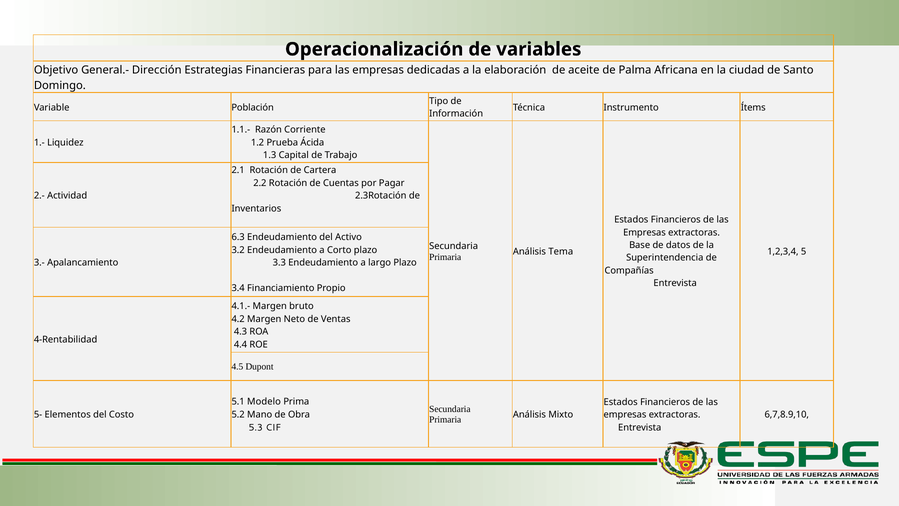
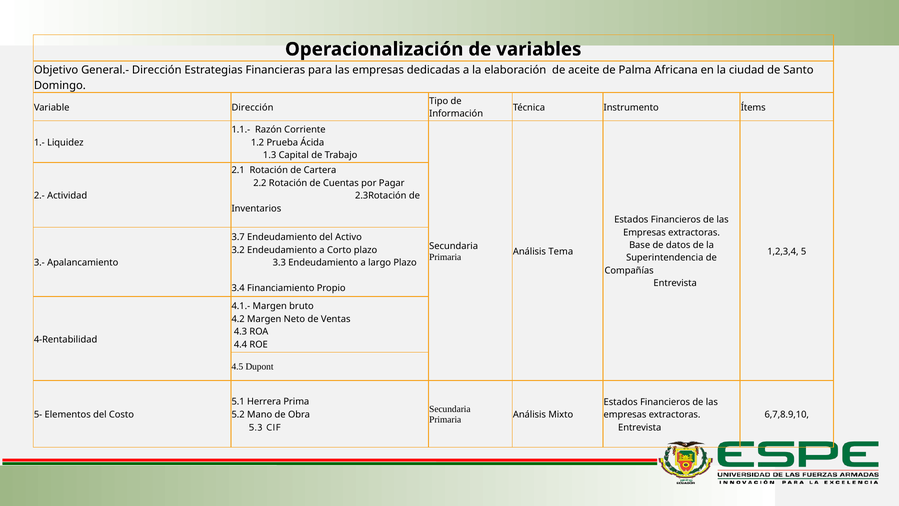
Variable Población: Población -> Dirección (253, 107)
6.3: 6.3 -> 3.7 (238, 237)
Modelo: Modelo -> Herrera (264, 402)
